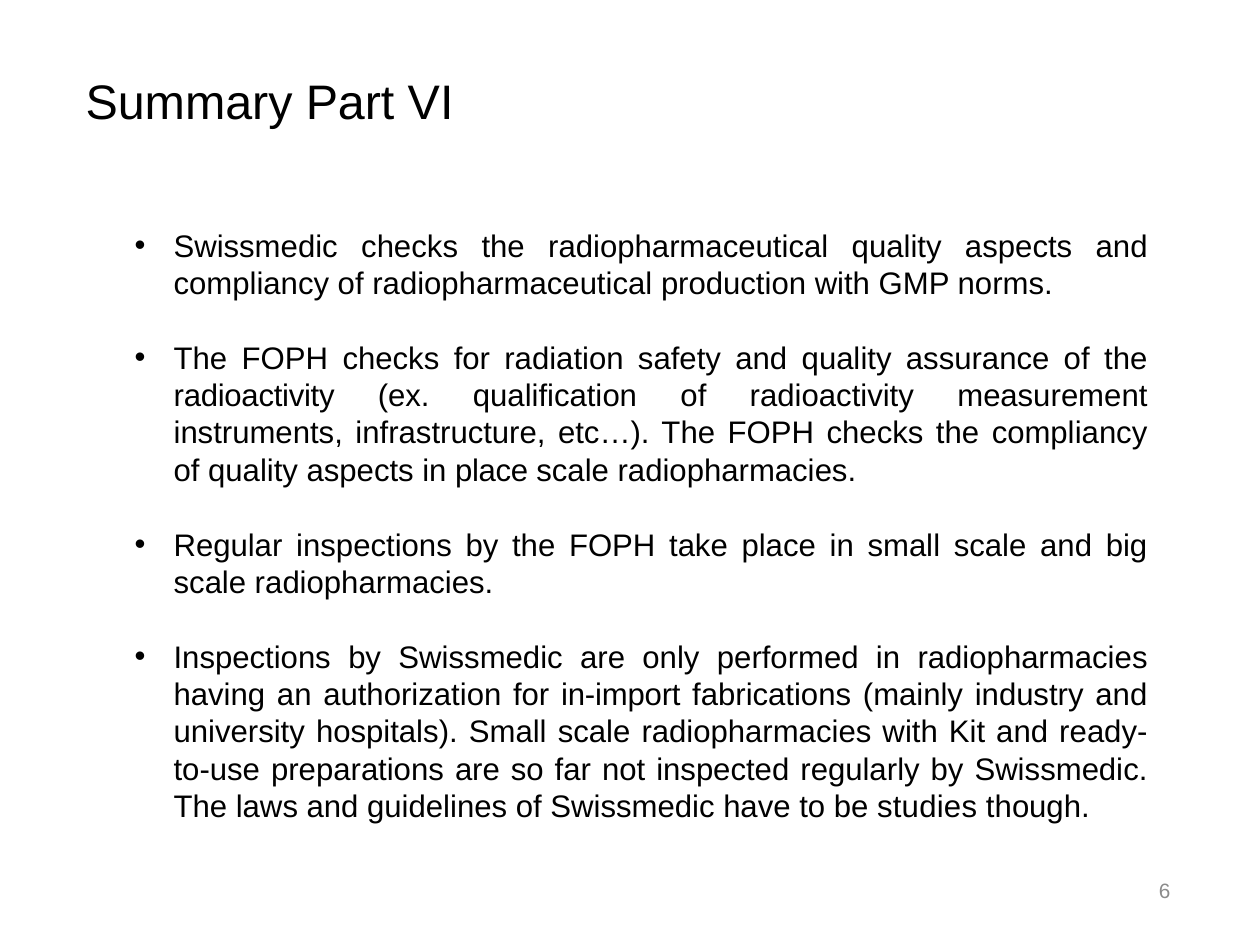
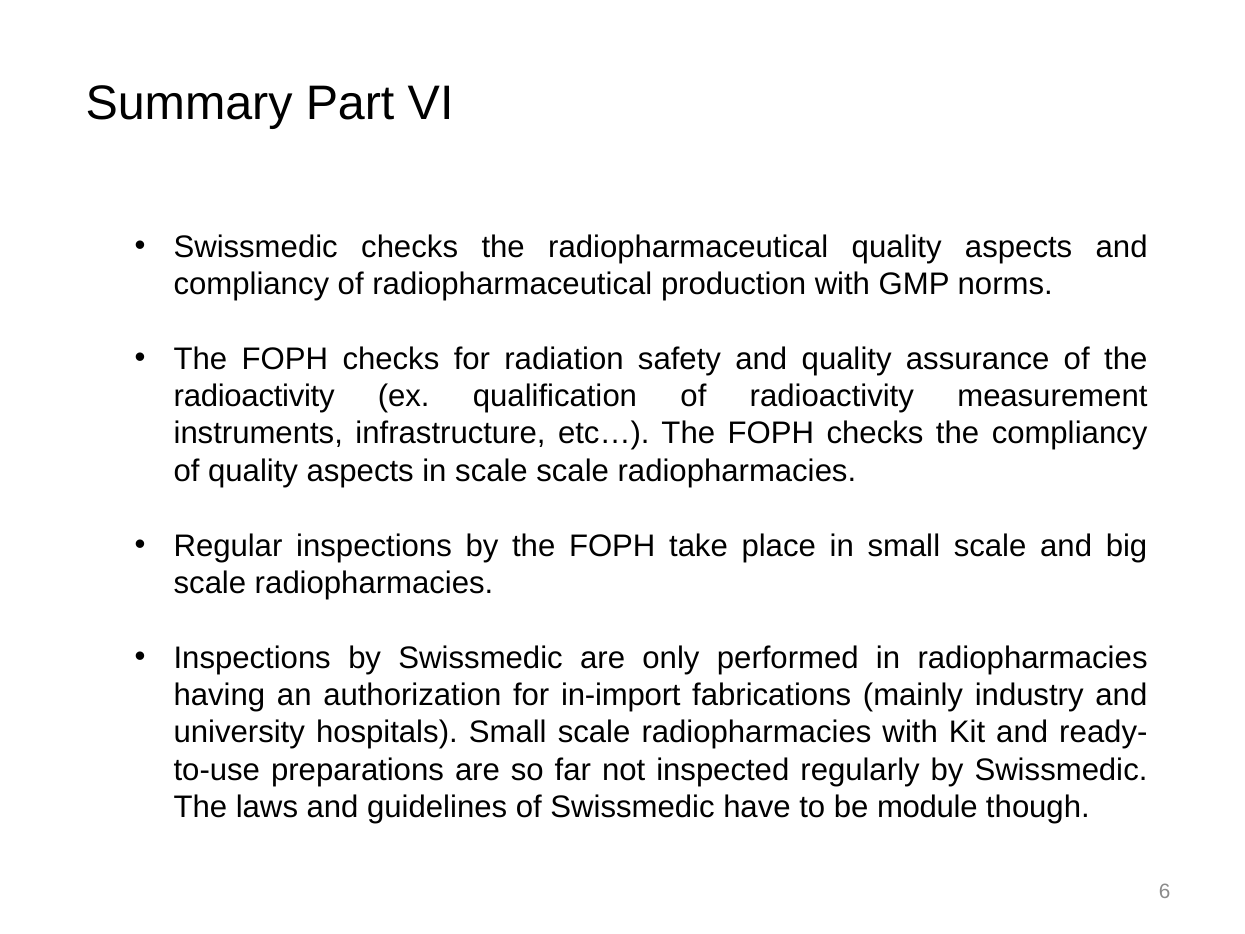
in place: place -> scale (491, 471)
studies: studies -> module (927, 807)
